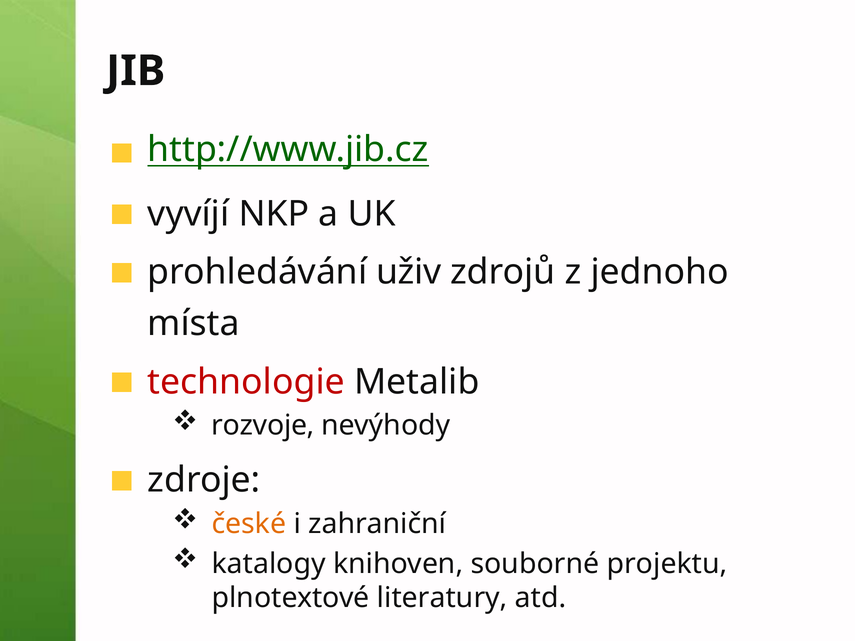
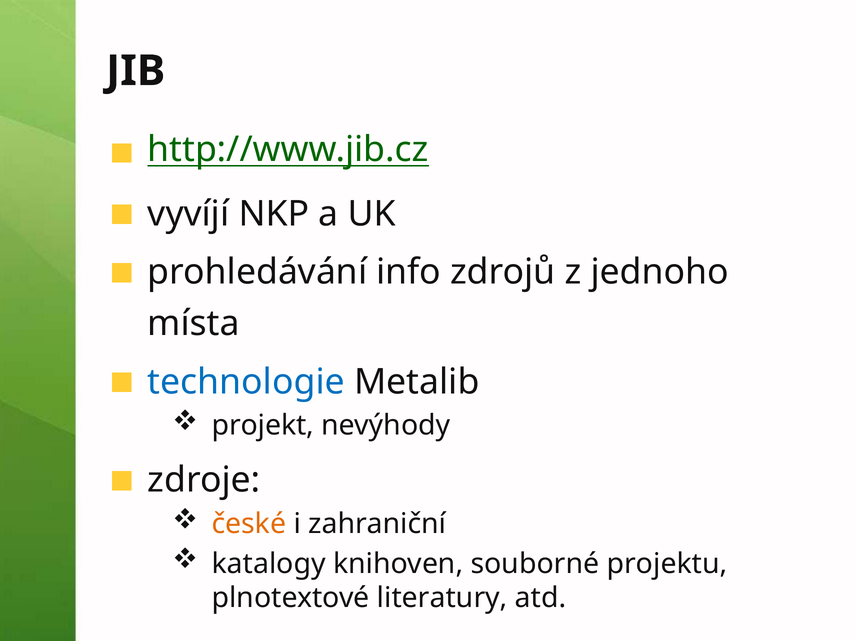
uživ: uživ -> info (409, 272)
technologie colour: red -> blue (246, 382)
rozvoje: rozvoje -> projekt (263, 426)
